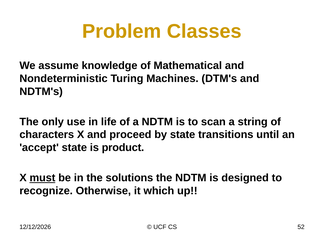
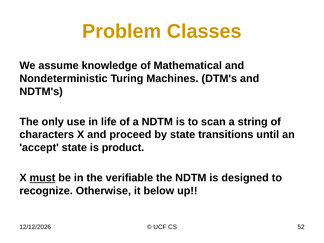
solutions: solutions -> verifiable (129, 178)
which: which -> below (159, 191)
